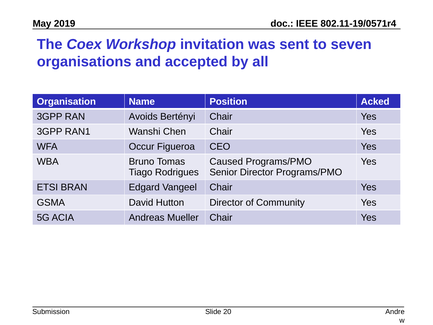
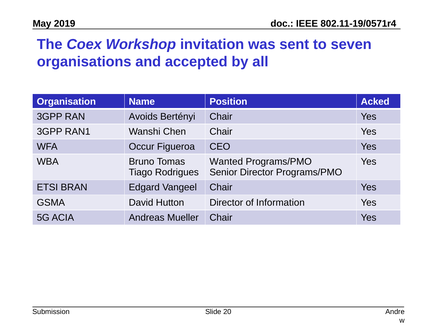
Caused: Caused -> Wanted (226, 162)
Community: Community -> Information (280, 202)
